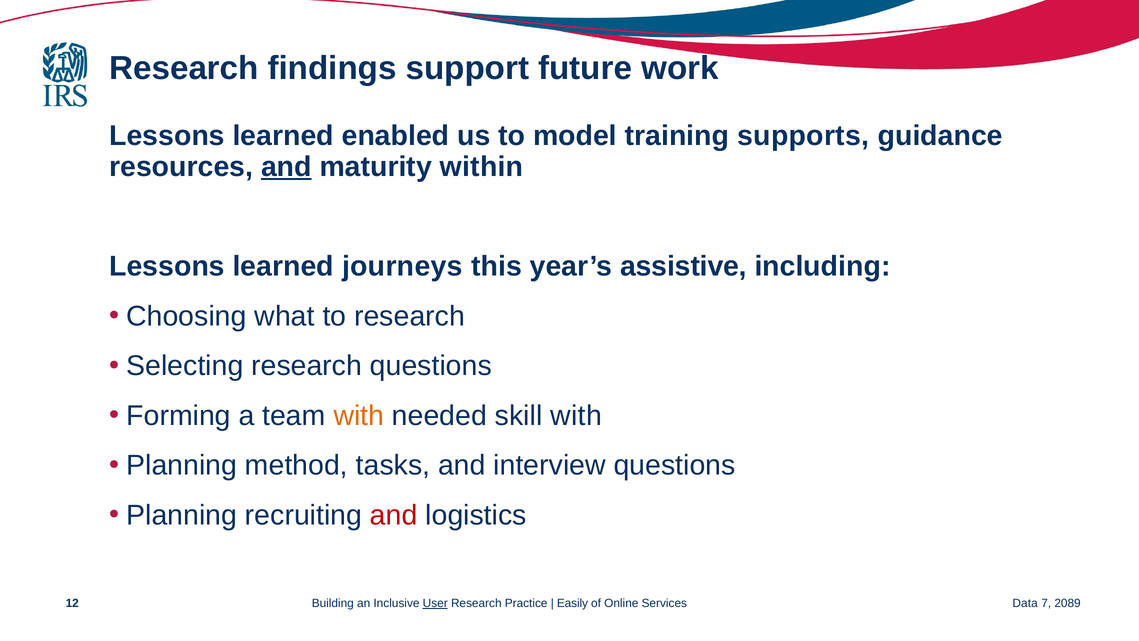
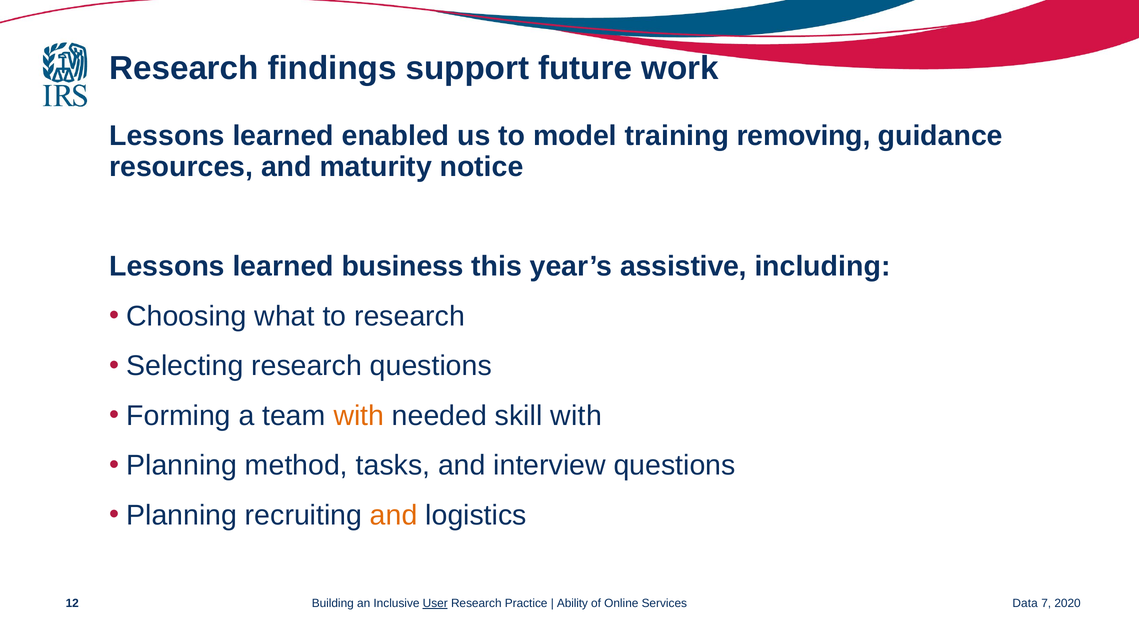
supports: supports -> removing (804, 136)
and underline: present -> none (286, 167)
within: within -> notice (482, 167)
journeys: journeys -> business (403, 266)
and colour: red -> orange (394, 515)
Easily: Easily -> Ability (572, 603)
2089: 2089 -> 2020 (1068, 603)
